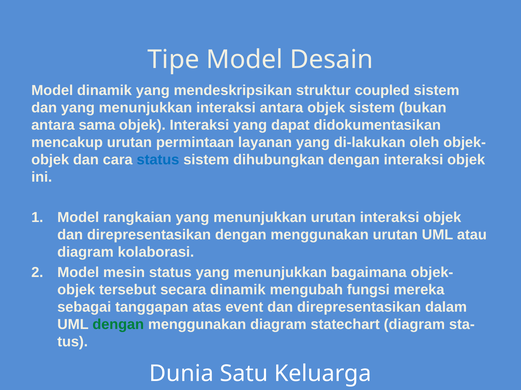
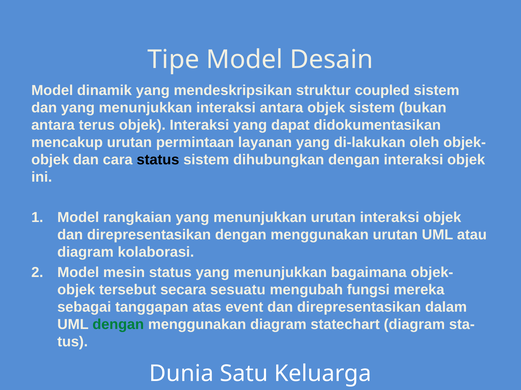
sama: sama -> terus (97, 125)
status colour: blue -> black (158, 160)
secara dinamik: dinamik -> sesuatu (238, 290)
